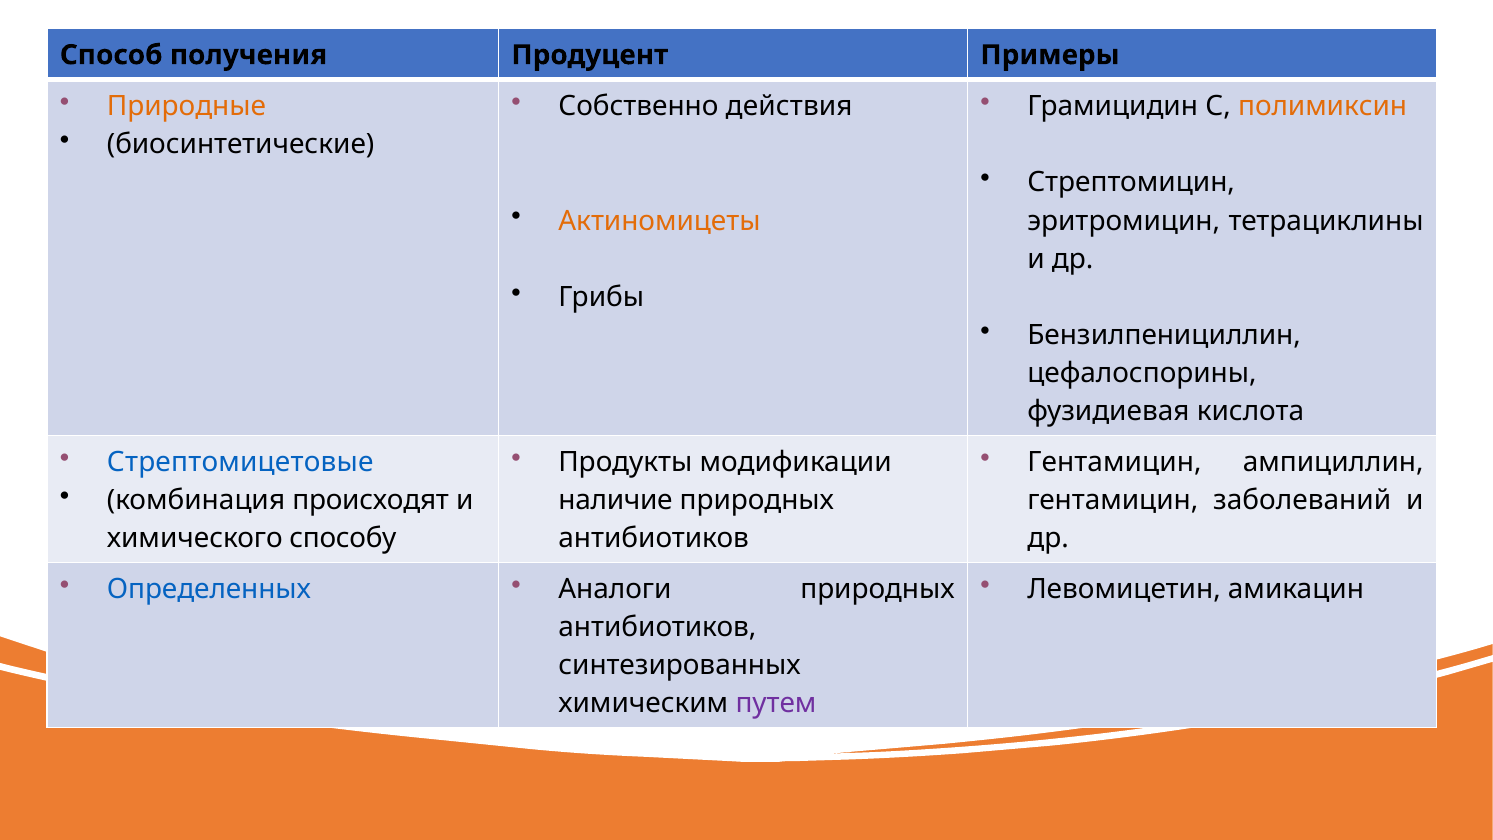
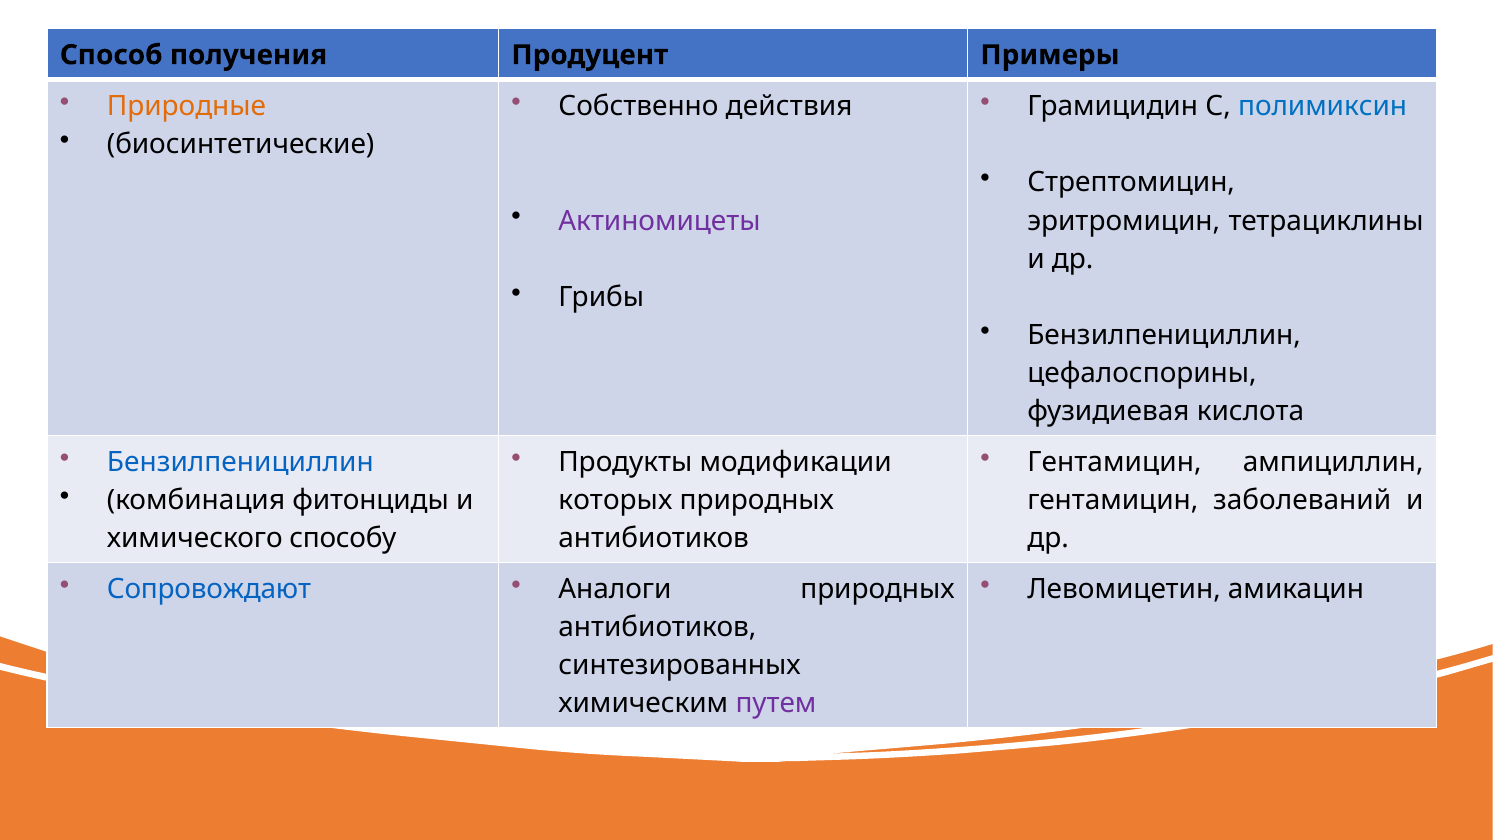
полимиксин colour: orange -> blue (1323, 106)
Актиномицеты colour: orange -> purple (659, 221)
Стрептомицетовые: Стрептомицетовые -> Бензилпенициллин (240, 462)
происходят: происходят -> фитонциды (371, 500)
наличие: наличие -> которых (615, 500)
Определенных: Определенных -> Сопровождают (209, 589)
